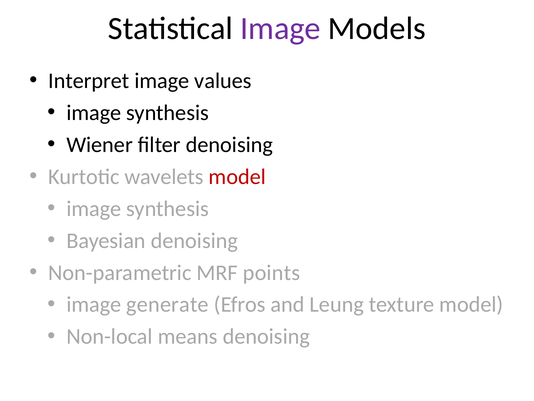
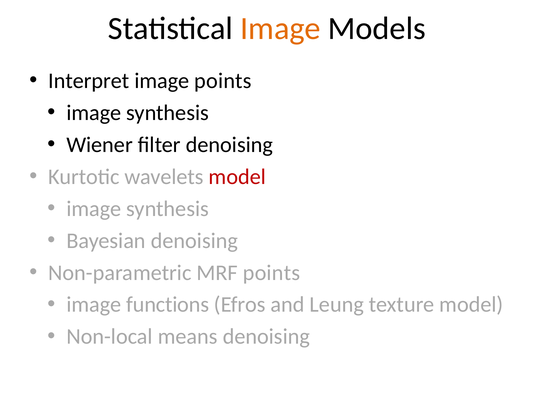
Image colour: purple -> orange (280, 28)
image values: values -> points (223, 81)
generate: generate -> functions (168, 304)
